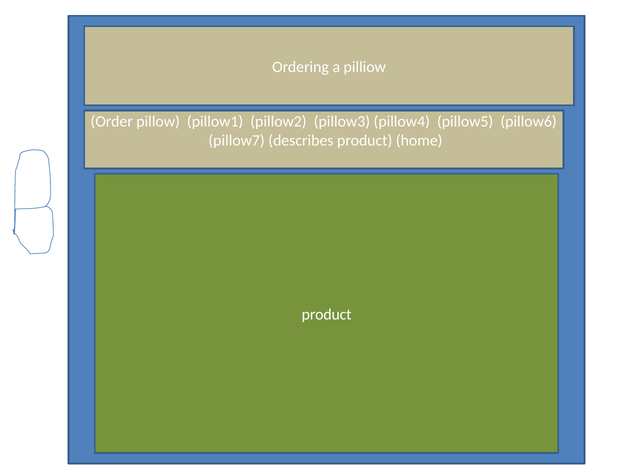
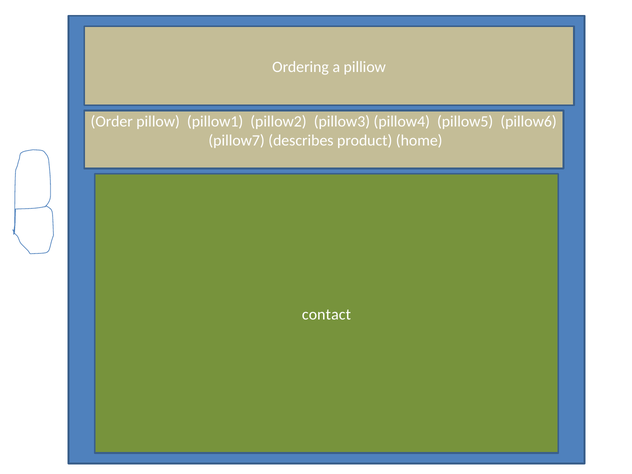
product: product -> contact (326, 314)
